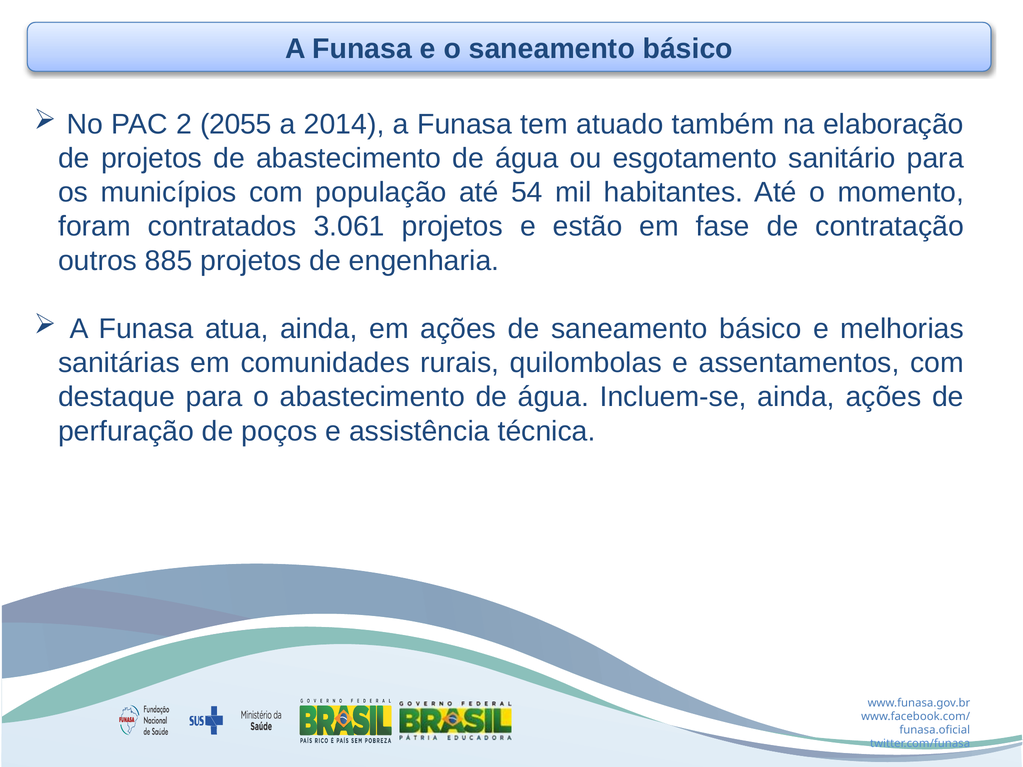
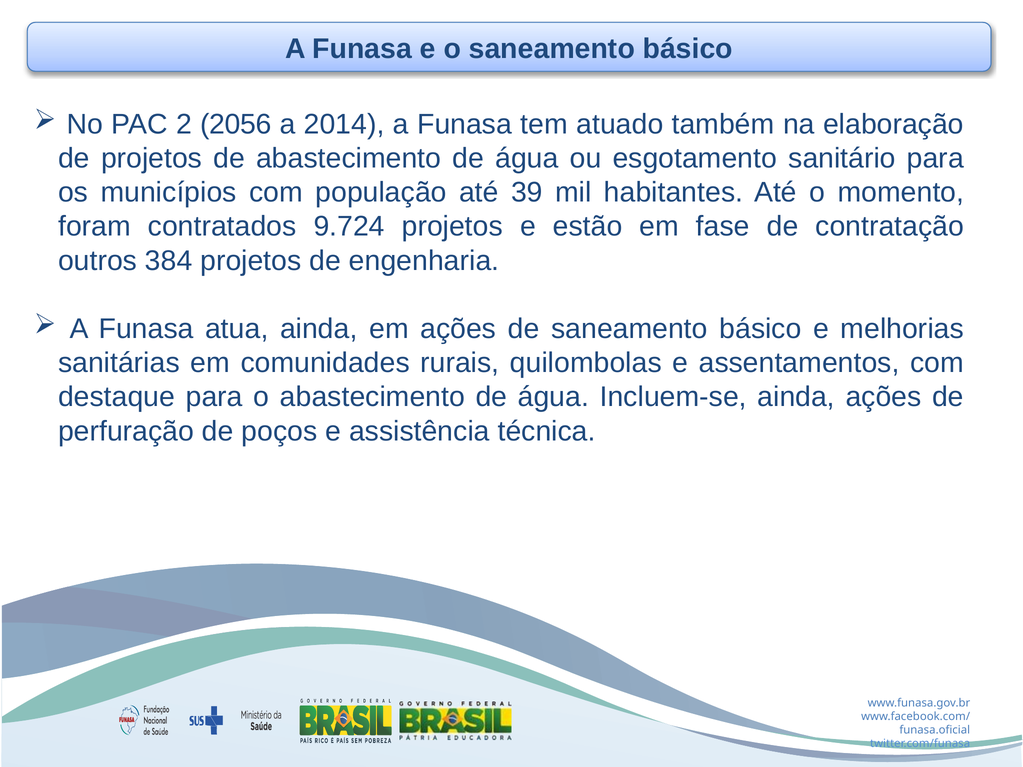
2055: 2055 -> 2056 (236, 124)
54: 54 -> 39 (527, 193)
3.061: 3.061 -> 9.724 (349, 227)
885: 885 -> 384 (169, 261)
